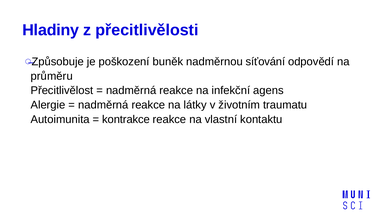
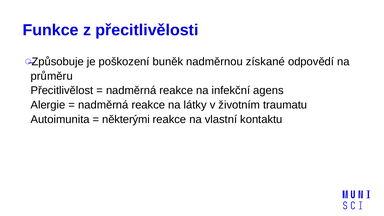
Hladiny: Hladiny -> Funkce (51, 30)
síťování: síťování -> získané (265, 62)
kontrakce: kontrakce -> některými (126, 119)
